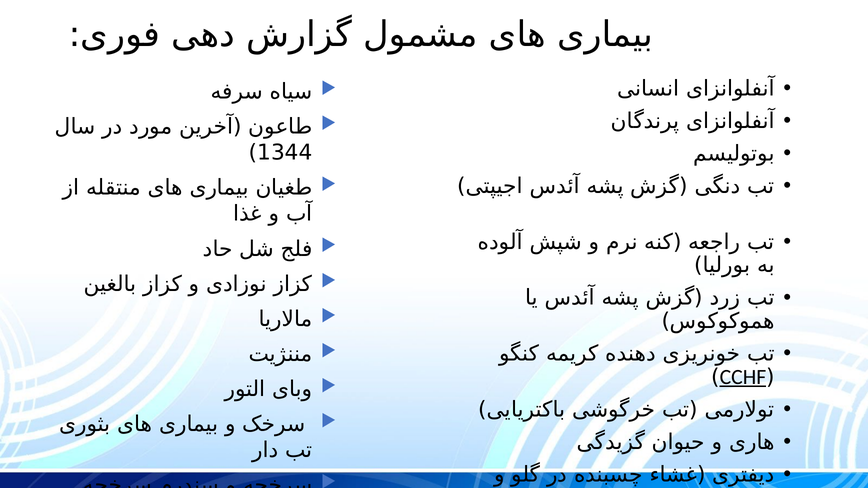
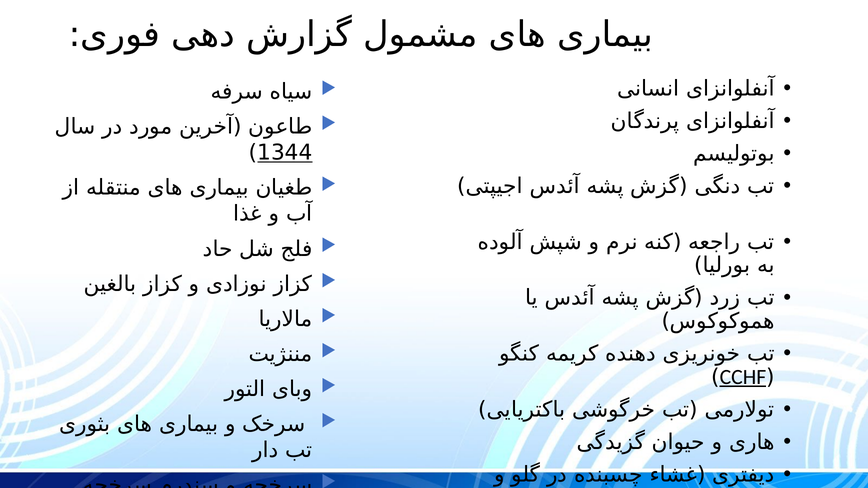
1344 underline: none -> present (285, 153)
